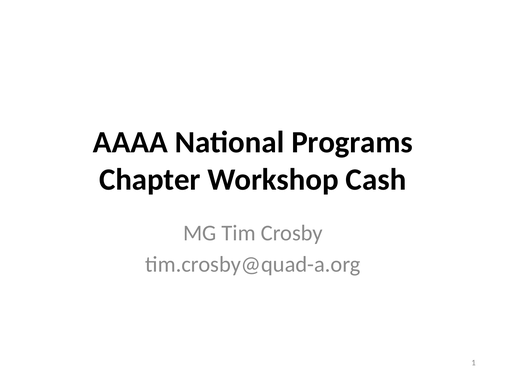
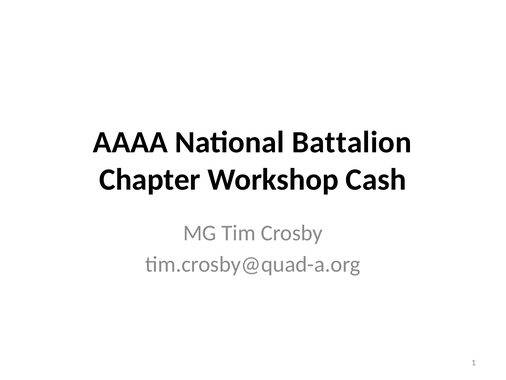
Programs: Programs -> Battalion (352, 142)
